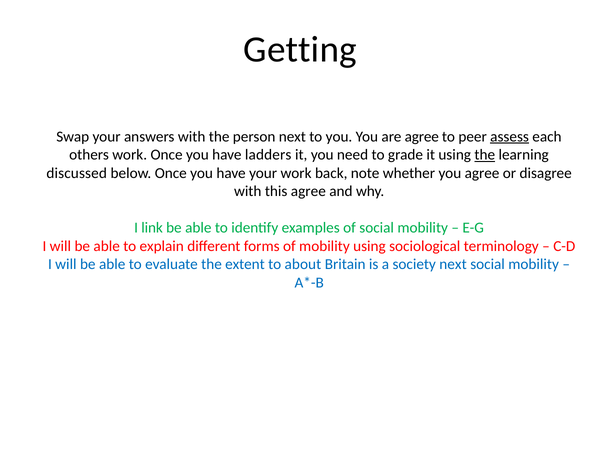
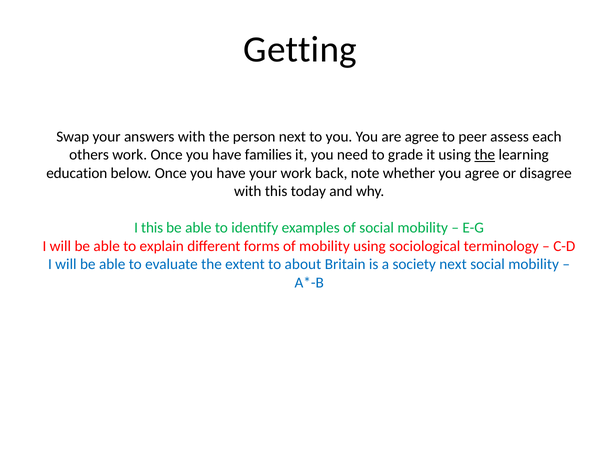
assess underline: present -> none (510, 137)
ladders: ladders -> families (268, 155)
discussed: discussed -> education (77, 173)
this agree: agree -> today (308, 192)
I link: link -> this (152, 228)
